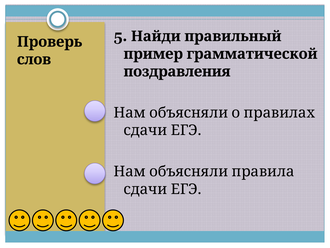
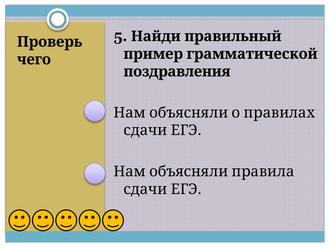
слов: слов -> чего (34, 59)
